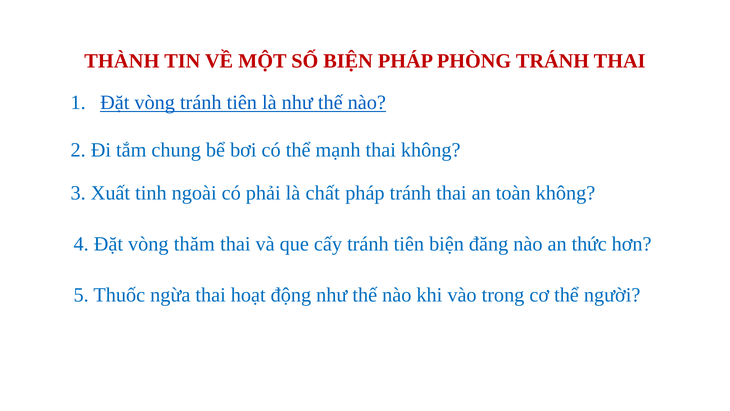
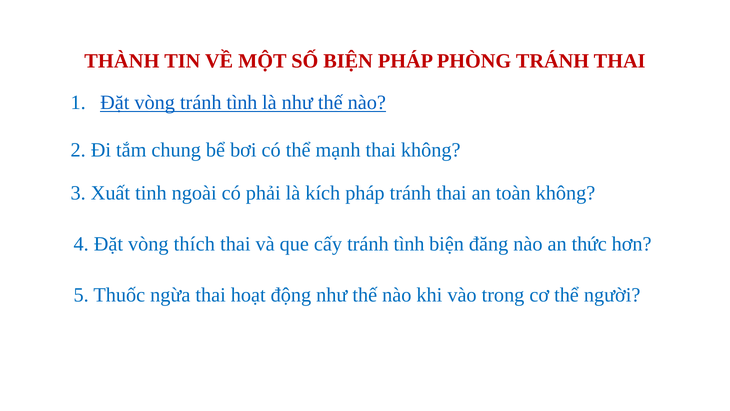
vòng tránh tiên: tiên -> tình (242, 102)
chất: chất -> kích (323, 193)
thăm: thăm -> thích (194, 244)
cấy tránh tiên: tiên -> tình (409, 244)
